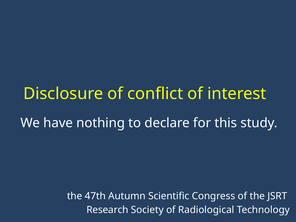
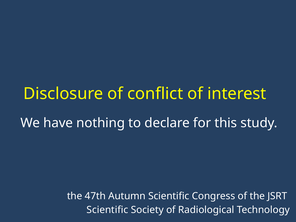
Research: Research -> Scientific (107, 210)
